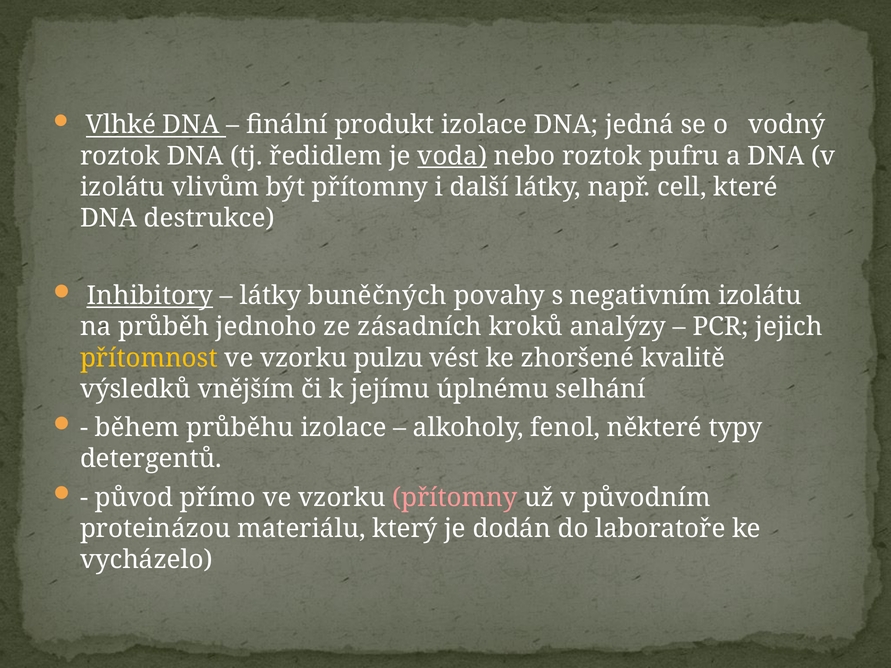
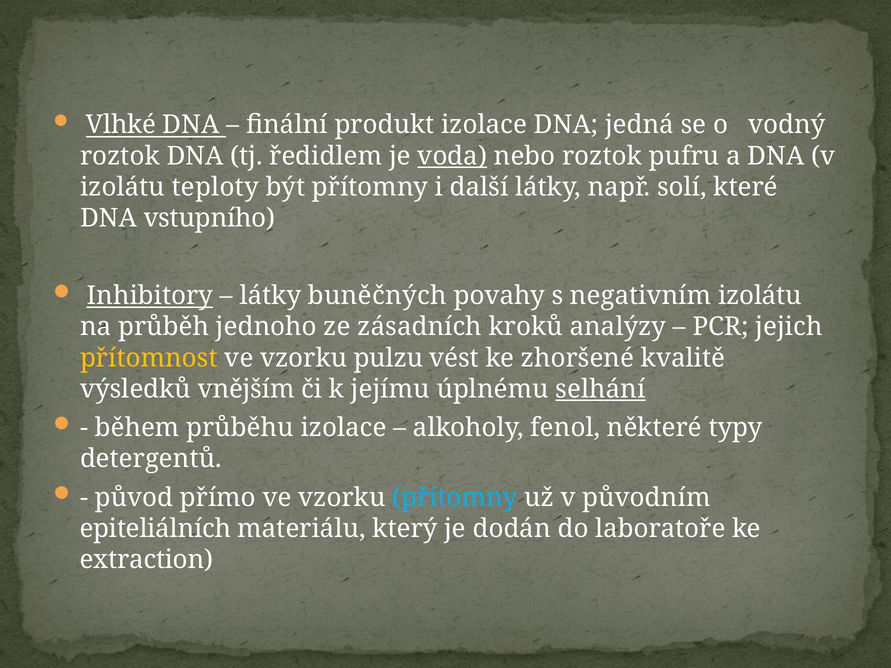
vlivům: vlivům -> teploty (215, 187)
cell: cell -> solí (682, 187)
destrukce: destrukce -> vstupního (209, 218)
selhání underline: none -> present (600, 389)
přítomny colour: pink -> light blue (455, 498)
proteinázou: proteinázou -> epiteliálních (155, 529)
vycházelo: vycházelo -> extraction (147, 560)
